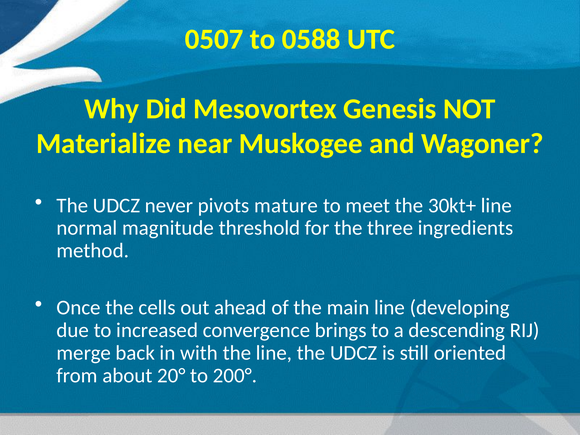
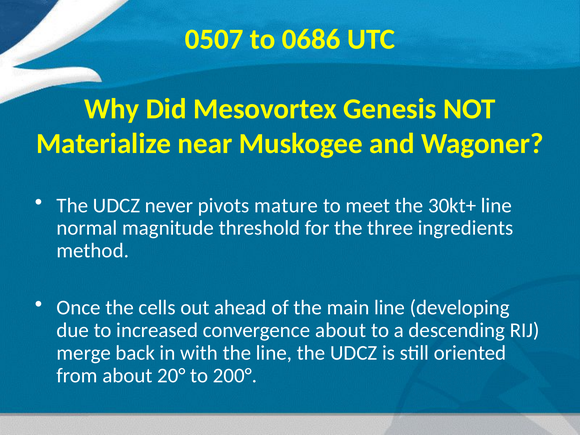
0588: 0588 -> 0686 (311, 39)
convergence brings: brings -> about (341, 330)
